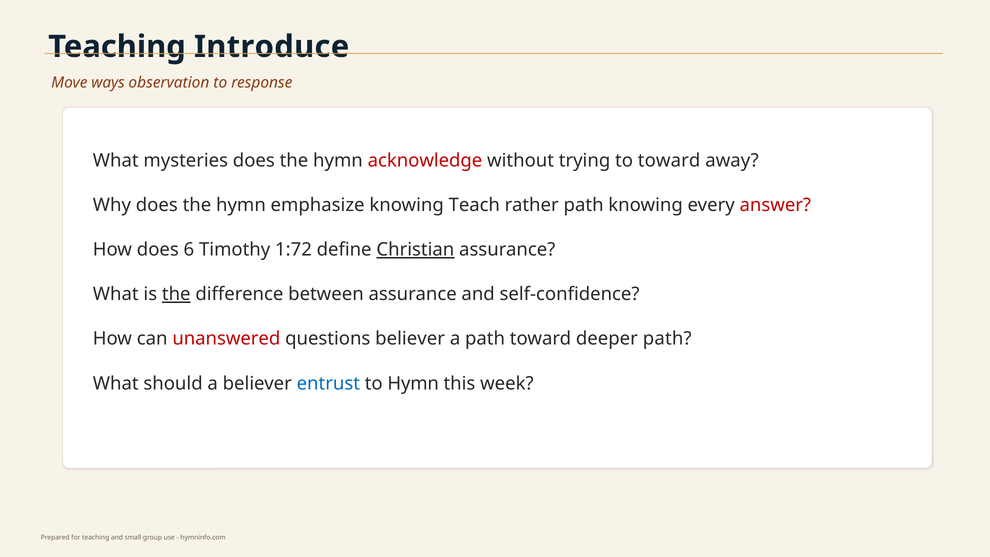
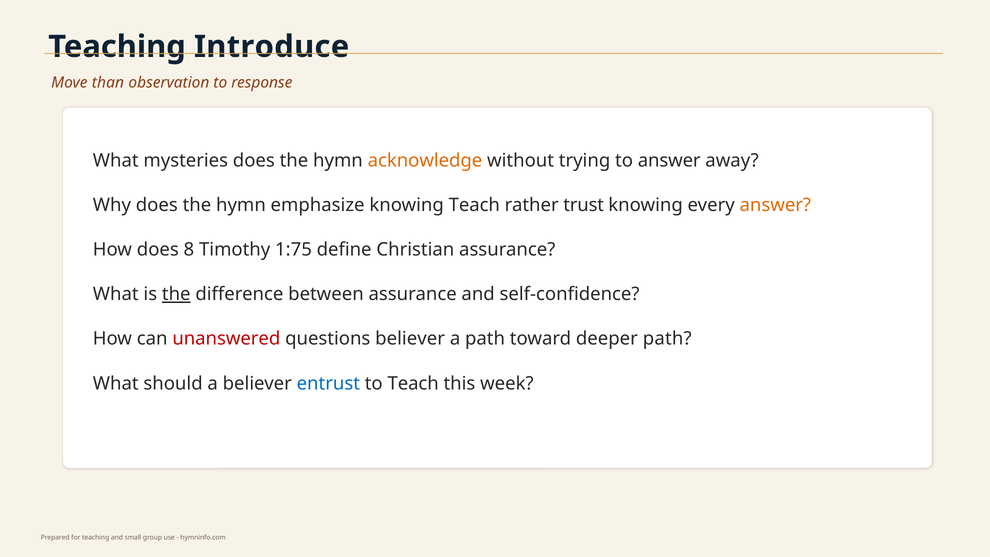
ways: ways -> than (108, 82)
acknowledge colour: red -> orange (425, 161)
to toward: toward -> answer (669, 161)
rather path: path -> trust (584, 205)
answer colour: red -> orange (775, 205)
6: 6 -> 8 (189, 250)
1:72: 1:72 -> 1:75 (293, 250)
Christian underline: present -> none (415, 250)
to Hymn: Hymn -> Teach (413, 383)
